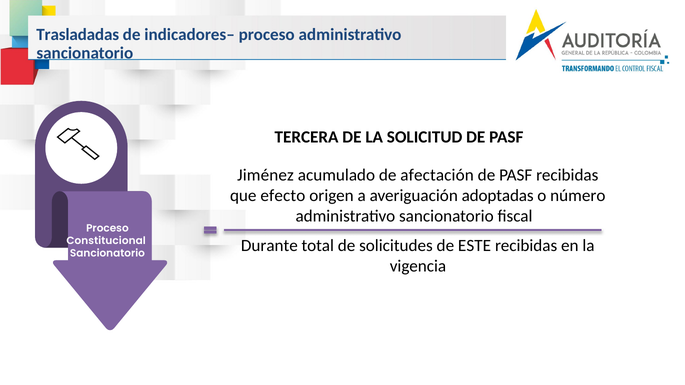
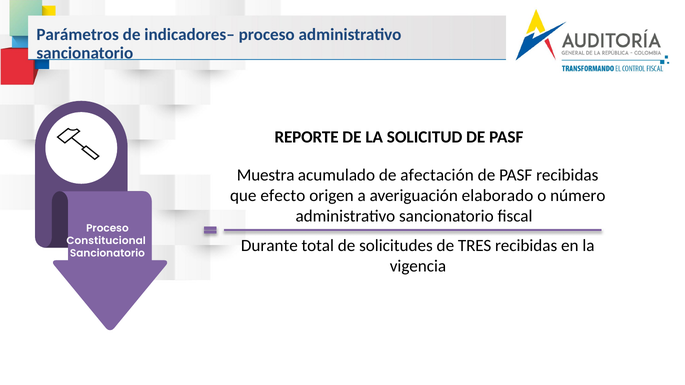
Trasladadas: Trasladadas -> Parámetros (78, 35)
TERCERA: TERCERA -> REPORTE (307, 137)
Jiménez: Jiménez -> Muestra (266, 175)
adoptadas: adoptadas -> elaborado (498, 196)
ESTE: ESTE -> TRES (475, 246)
